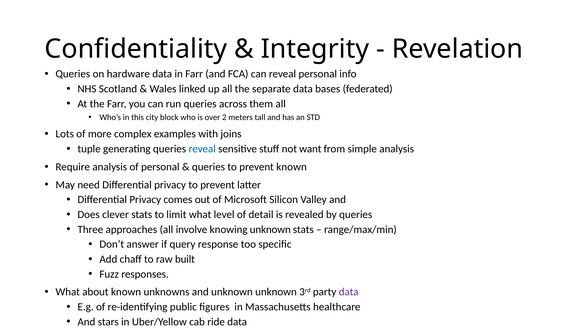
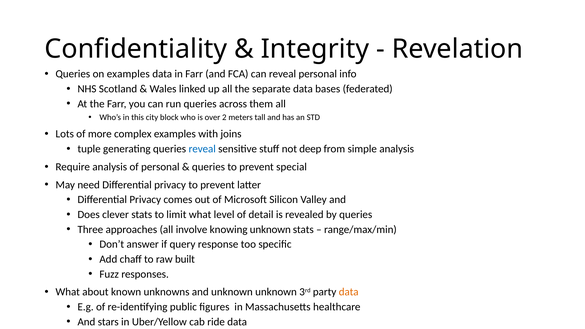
on hardware: hardware -> examples (128, 74)
want: want -> deep (310, 149)
prevent known: known -> special (292, 167)
data colour: purple -> orange (349, 292)
